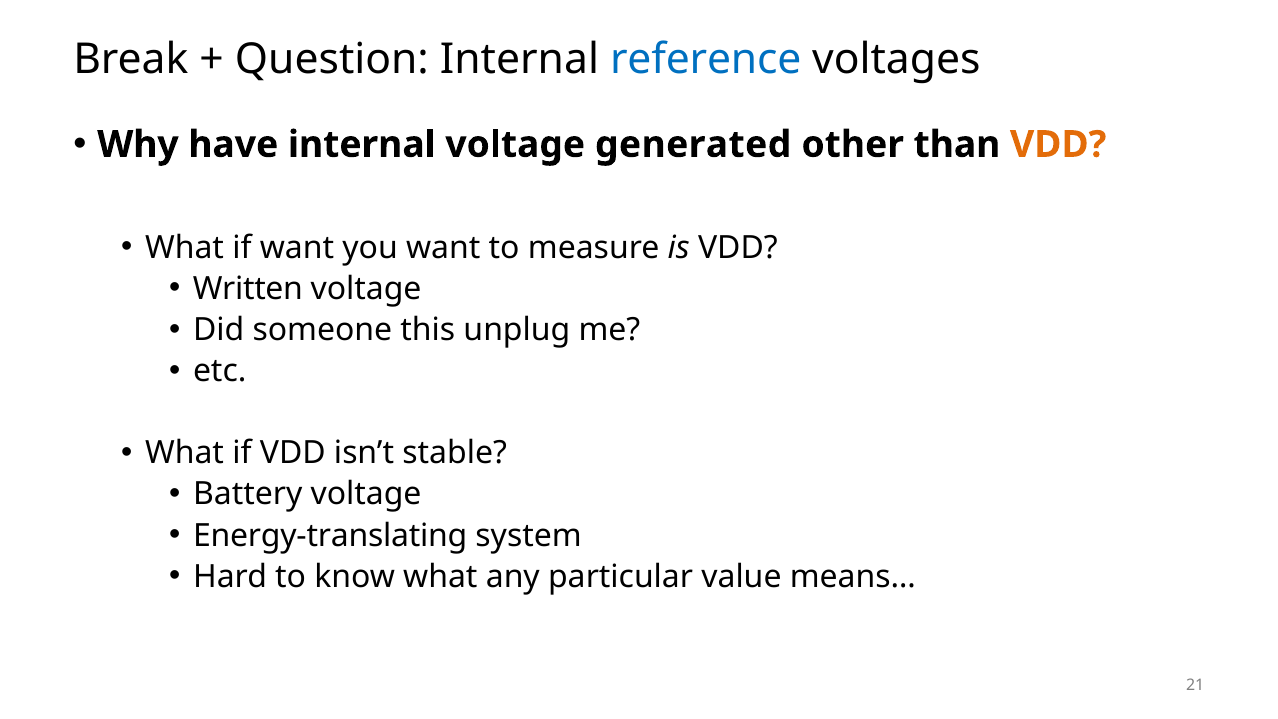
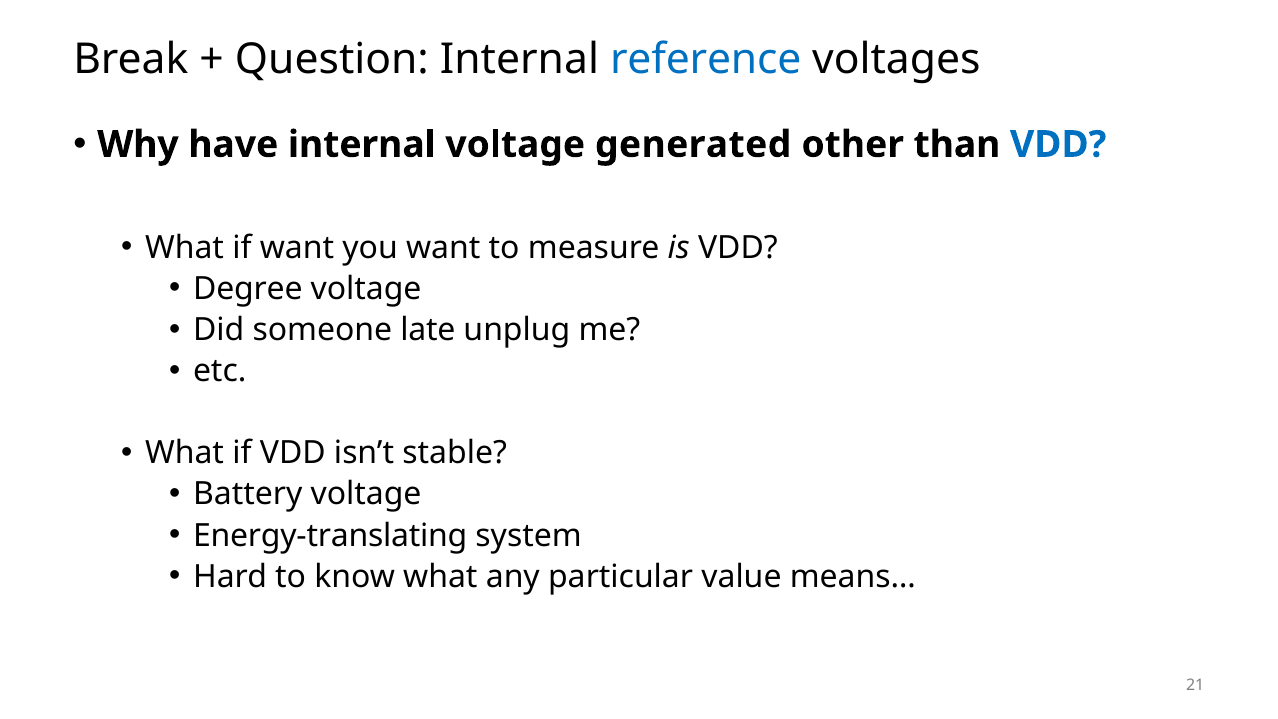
VDD colour: orange -> blue (1058, 145)
Written: Written -> Degree (248, 289)
this: this -> late (428, 330)
